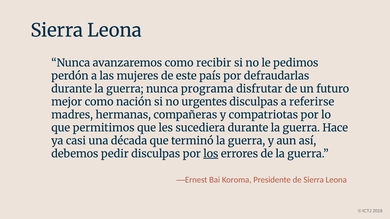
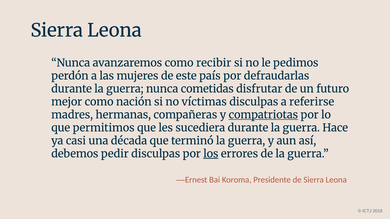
programa: programa -> cometidas (207, 89)
urgentes: urgentes -> víctimas (204, 102)
compatriotas underline: none -> present (263, 115)
